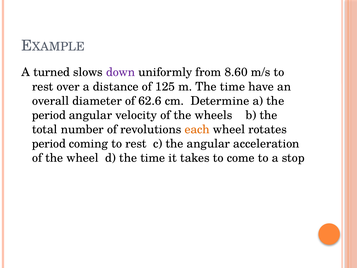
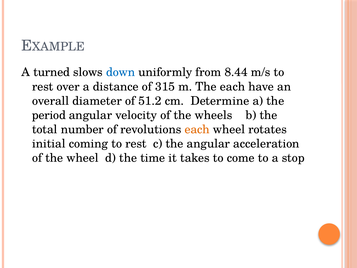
down colour: purple -> blue (121, 72)
8.60: 8.60 -> 8.44 (236, 72)
125: 125 -> 315 (165, 86)
m The time: time -> each (233, 86)
62.6: 62.6 -> 51.2 (150, 101)
period: period -> initial (49, 144)
